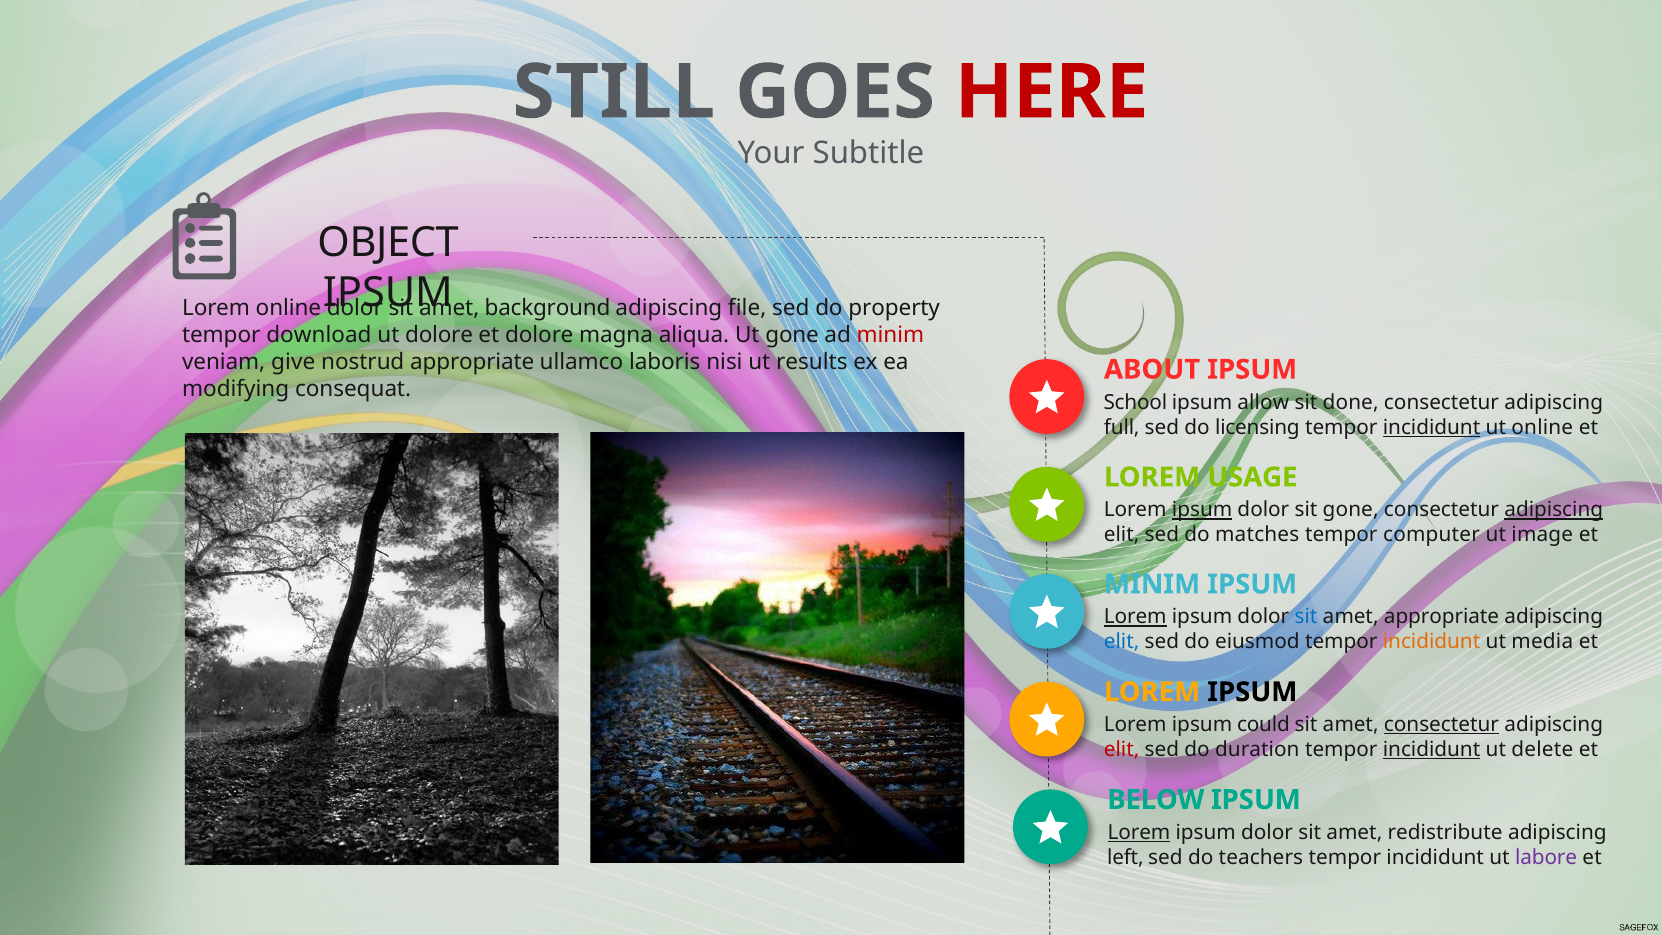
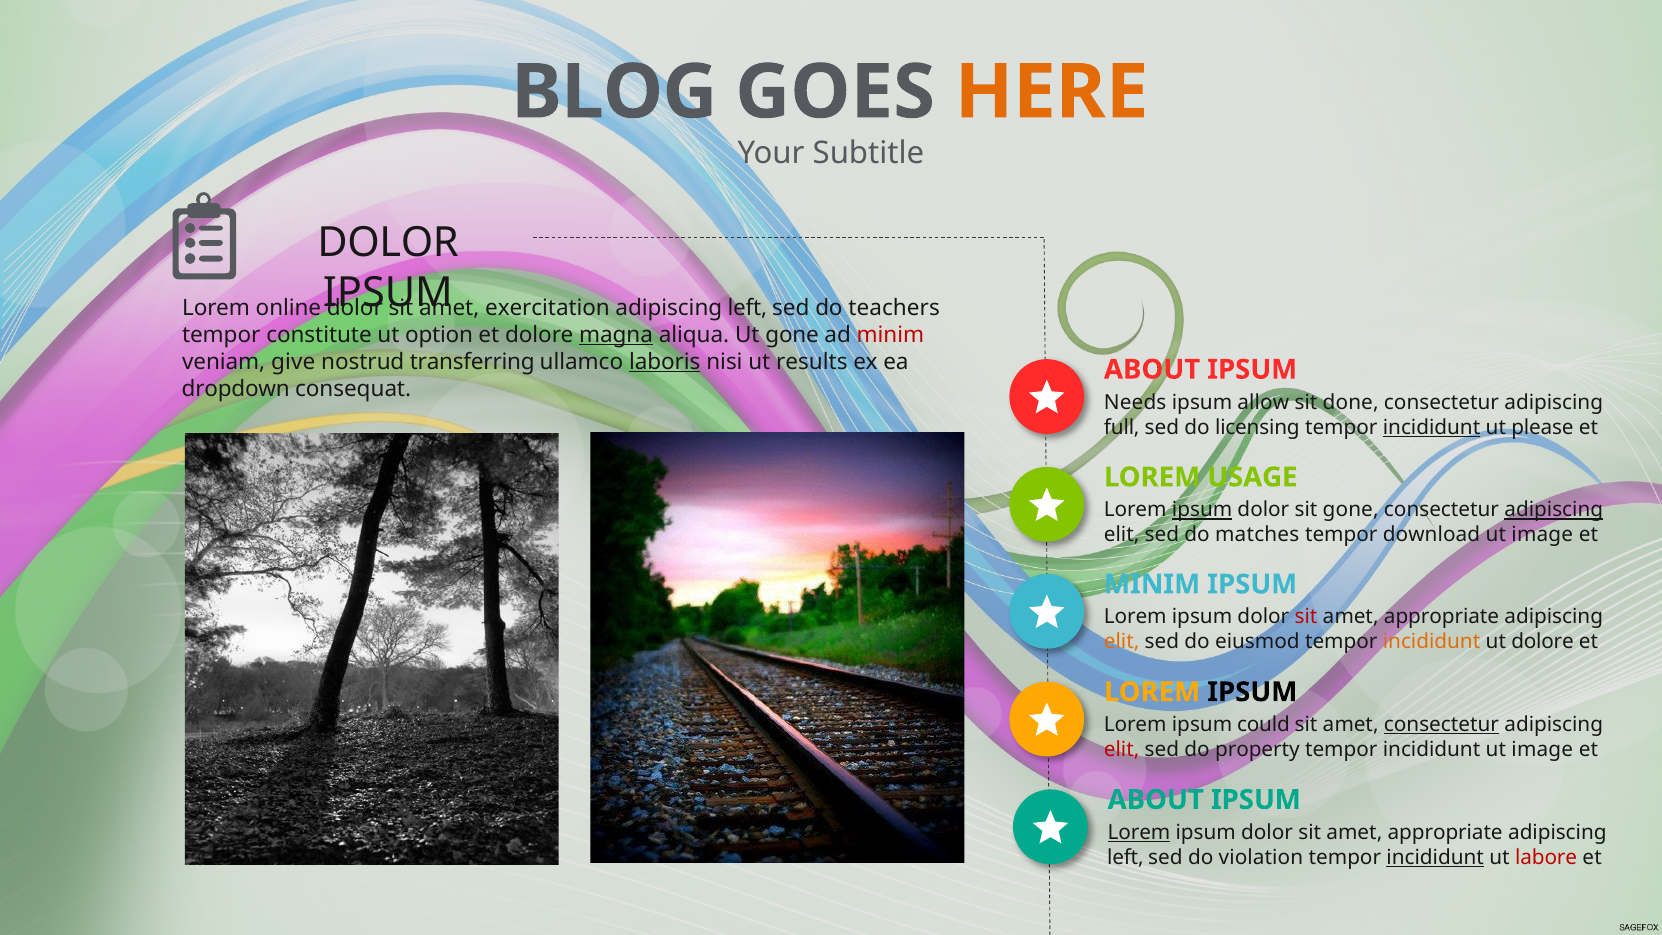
STILL: STILL -> BLOG (614, 92)
HERE colour: red -> orange (1052, 92)
OBJECT: OBJECT -> DOLOR (388, 243)
background: background -> exercitation (547, 308)
file: file -> left (747, 308)
property: property -> teachers (894, 308)
download: download -> constitute (319, 335)
ut dolore: dolore -> option (439, 335)
magna underline: none -> present (616, 335)
nostrud appropriate: appropriate -> transferring (472, 362)
laboris underline: none -> present (665, 362)
modifying: modifying -> dropdown (236, 389)
School: School -> Needs (1135, 402)
ut online: online -> please (1543, 427)
computer: computer -> download (1432, 535)
Lorem underline: present -> none (1135, 617)
sit colour: blue -> red (1306, 617)
elit colour: blue -> orange (1122, 642)
ut media: media -> dolore (1543, 642)
duration: duration -> property (1257, 750)
incididunt underline: present -> none (1432, 750)
delete: delete -> image (1542, 750)
BELOW: BELOW -> ABOUT (1156, 800)
redistribute: redistribute -> appropriate (1445, 832)
teachers: teachers -> violation (1261, 857)
incididunt underline: none -> present (1435, 857)
labore colour: purple -> red (1546, 857)
